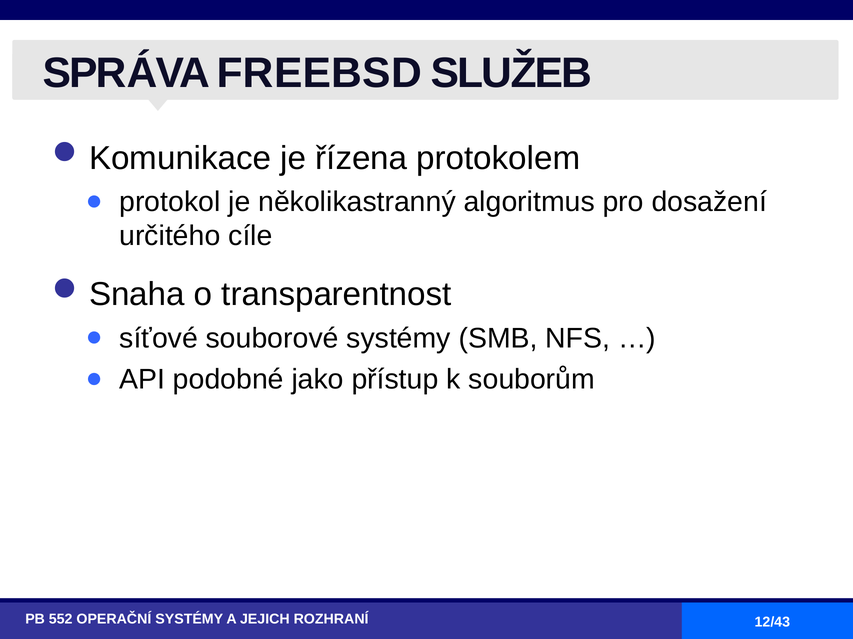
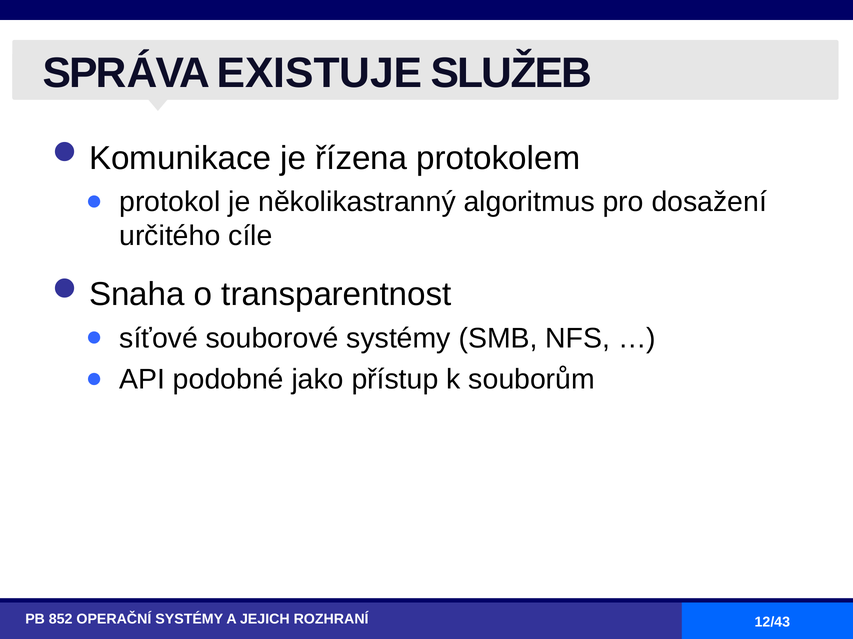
FREEBSD: FREEBSD -> EXISTUJE (319, 73)
552: 552 -> 852 (61, 620)
